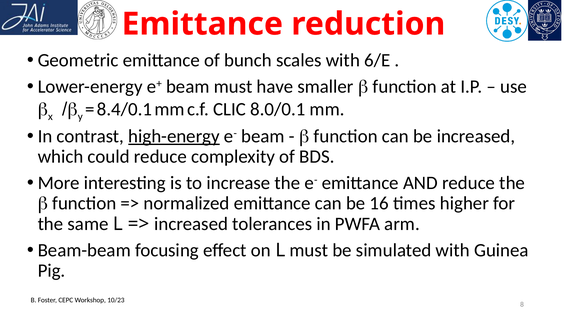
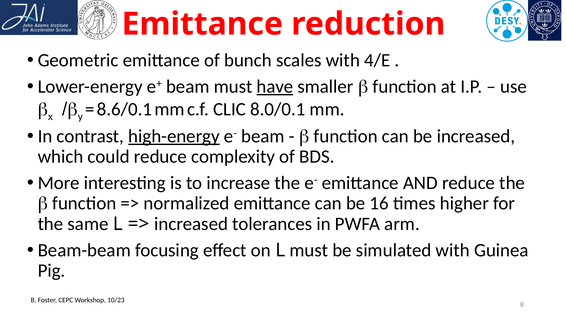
6/E: 6/E -> 4/E (377, 60)
have underline: none -> present (275, 87)
8.4/0.1: 8.4/0.1 -> 8.6/0.1 (124, 109)
